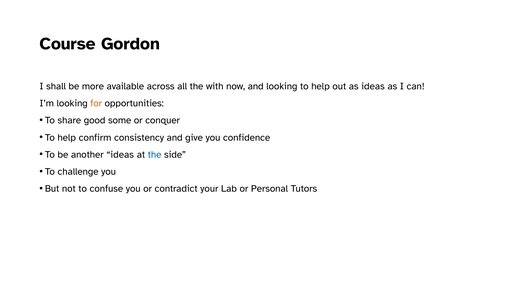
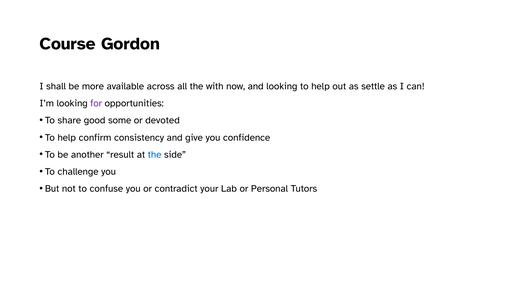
as ideas: ideas -> settle (373, 86)
for colour: orange -> purple (96, 103)
conquer: conquer -> devoted (162, 120)
another ideas: ideas -> result (120, 154)
